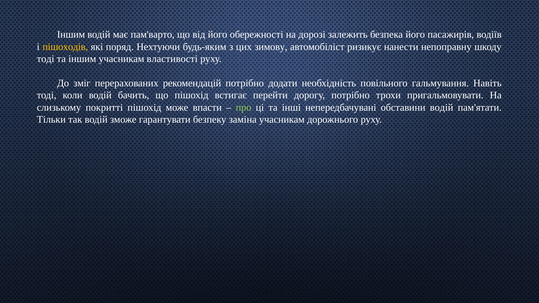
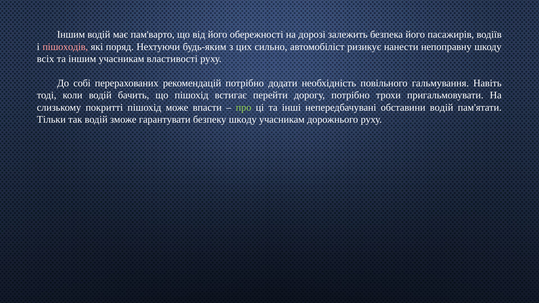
пішоходів colour: yellow -> pink (65, 47)
зимову: зимову -> сильно (271, 47)
тоді: тоді -> всіх (46, 59)
зміг: зміг -> собі (82, 83)
безпеку заміна: заміна -> шкоду (243, 120)
